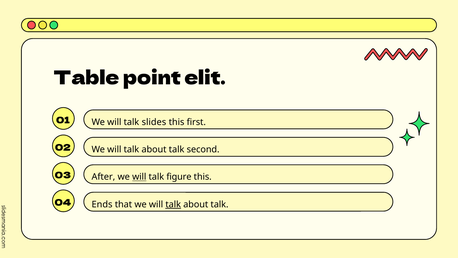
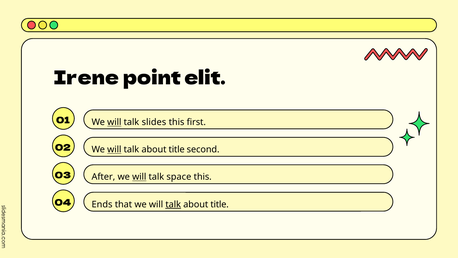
Table: Table -> Irene (86, 78)
will underline: none -> present (114, 122)
will underline: none -> present (114, 149)
talk: talk -> title (177, 149)
figure: figure -> space (179, 177)
talk: talk -> title (220, 204)
